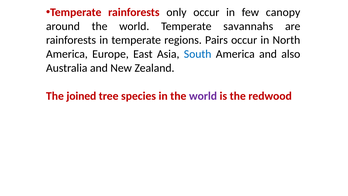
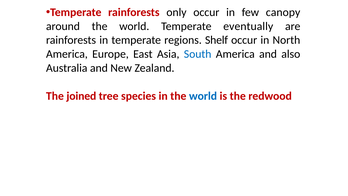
savannahs: savannahs -> eventually (248, 26)
Pairs: Pairs -> Shelf (216, 40)
world colour: purple -> blue (203, 96)
